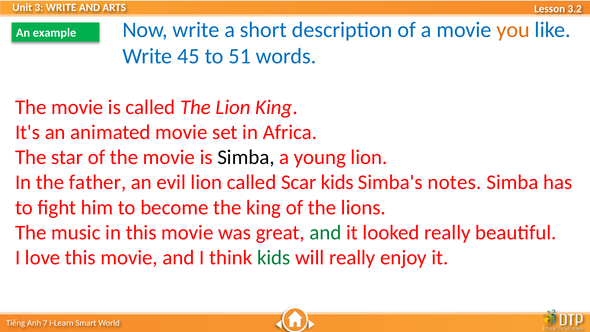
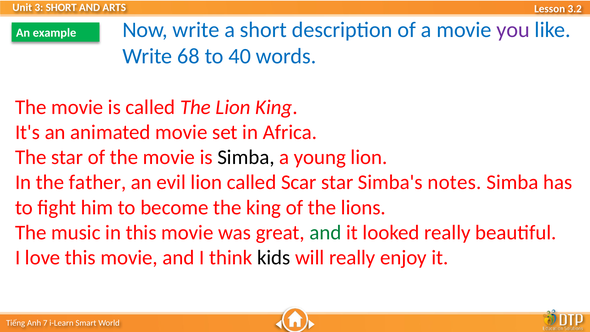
WRITE: WRITE -> SHORT (61, 8)
you colour: orange -> purple (513, 30)
45: 45 -> 68 (188, 56)
51: 51 -> 40 (240, 56)
Scar kids: kids -> star (337, 182)
kids colour: green -> black (274, 258)
